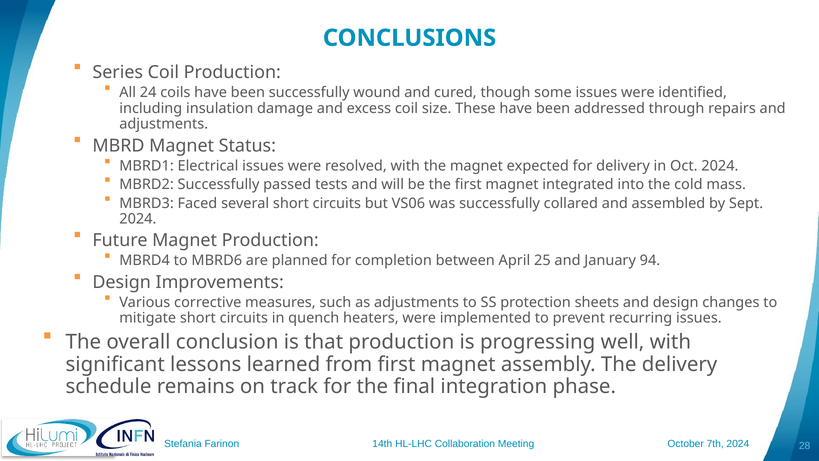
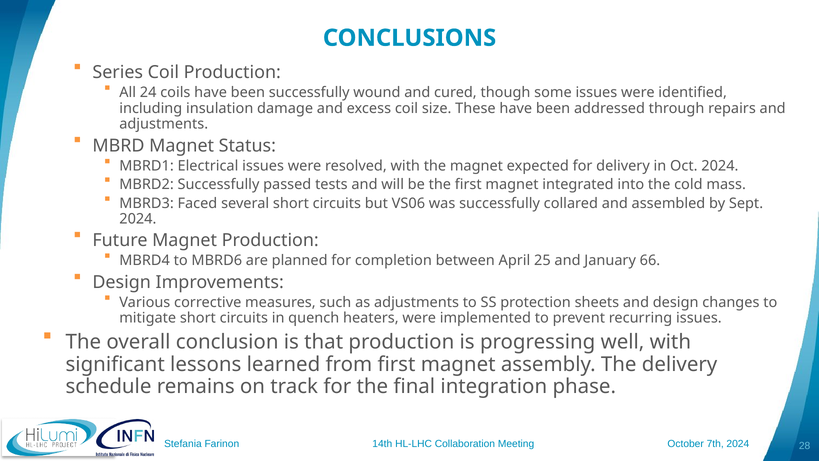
94: 94 -> 66 (650, 260)
